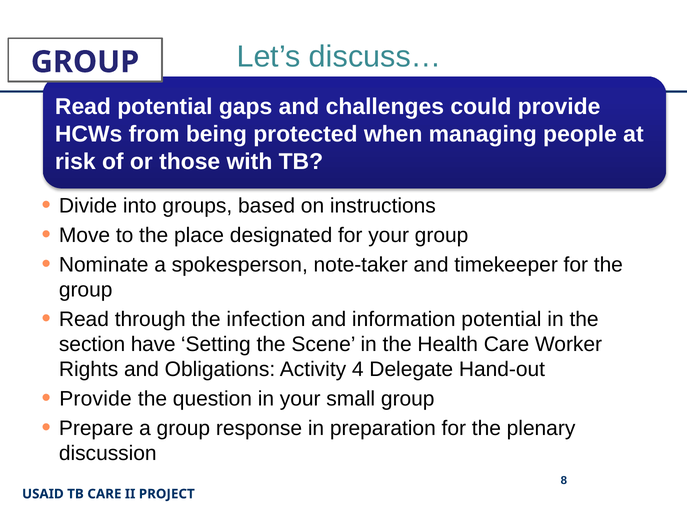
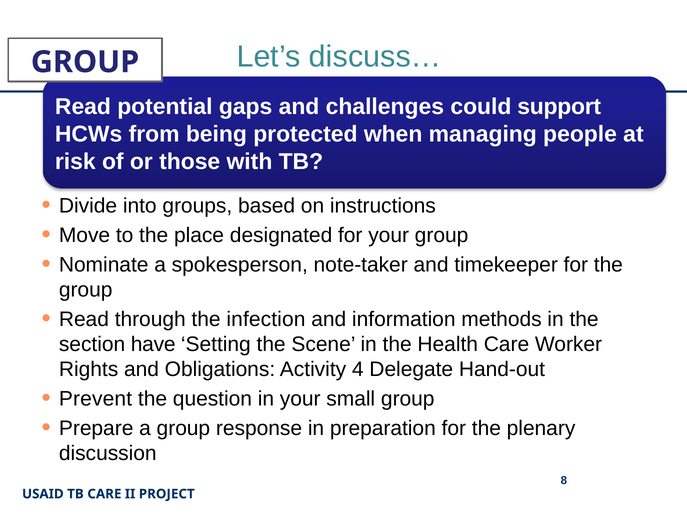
could provide: provide -> support (559, 107)
information potential: potential -> methods (502, 319)
Provide: Provide -> Prevent (96, 399)
